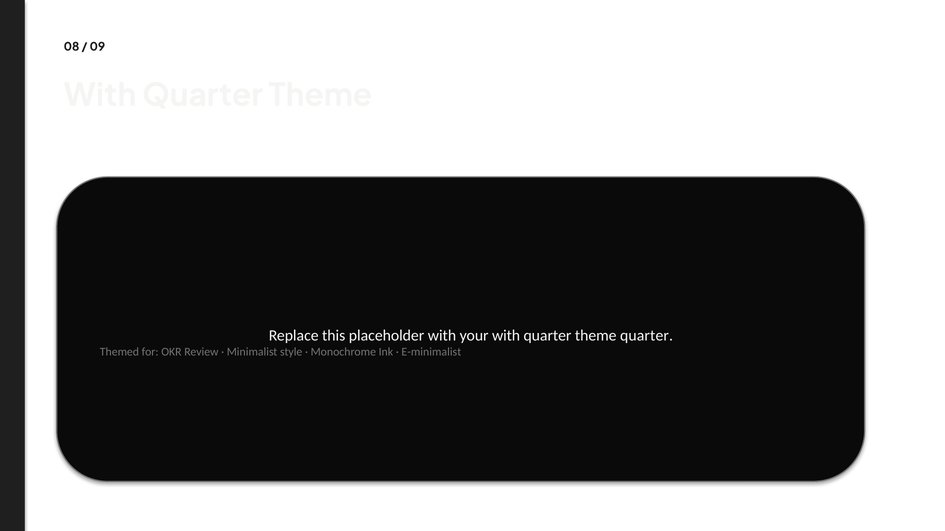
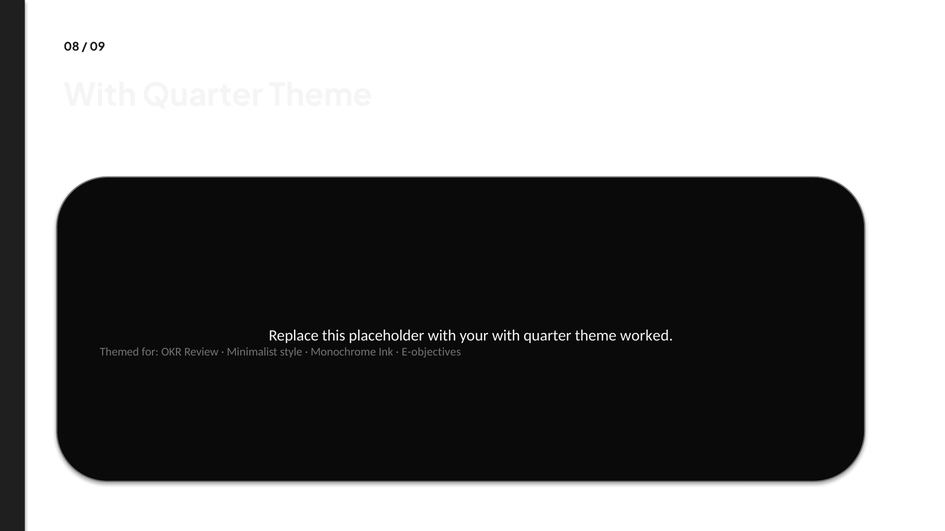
theme quarter: quarter -> worked (647, 336)
E-minimalist: E-minimalist -> E-objectives (431, 352)
